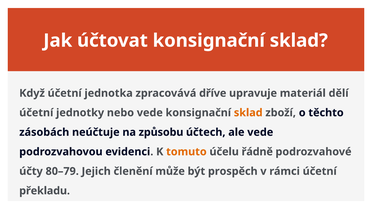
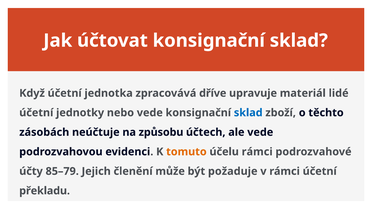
dělí: dělí -> lidé (339, 93)
sklad colour: orange -> blue (248, 113)
účelu řádně: řádně -> rámci (257, 152)
80–79: 80–79 -> 85–79 (62, 171)
prospěch: prospěch -> požaduje (233, 171)
